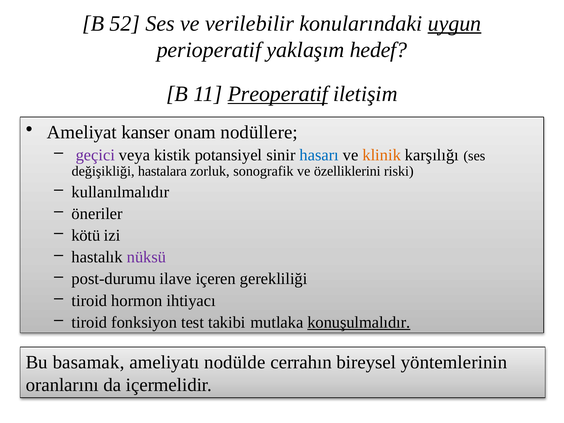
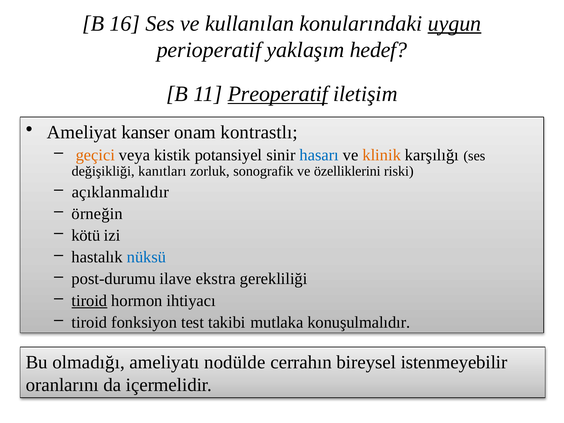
52: 52 -> 16 (125, 24)
verilebilir: verilebilir -> kullanılan (250, 24)
nodüllere: nodüllere -> kontrastlı (259, 132)
geçici colour: purple -> orange (95, 155)
hastalara: hastalara -> kanıtları (162, 171)
kullanılmalıdır: kullanılmalıdır -> açıklanmalıdır (120, 192)
öneriler: öneriler -> örneğin (97, 214)
nüksü colour: purple -> blue (146, 257)
içeren: içeren -> ekstra (216, 279)
tiroid underline: none -> present (89, 301)
konuşulmalıdır underline: present -> none (359, 322)
basamak: basamak -> olmadığı (89, 362)
yöntemlerinin: yöntemlerinin -> istenmeyebilir (454, 362)
